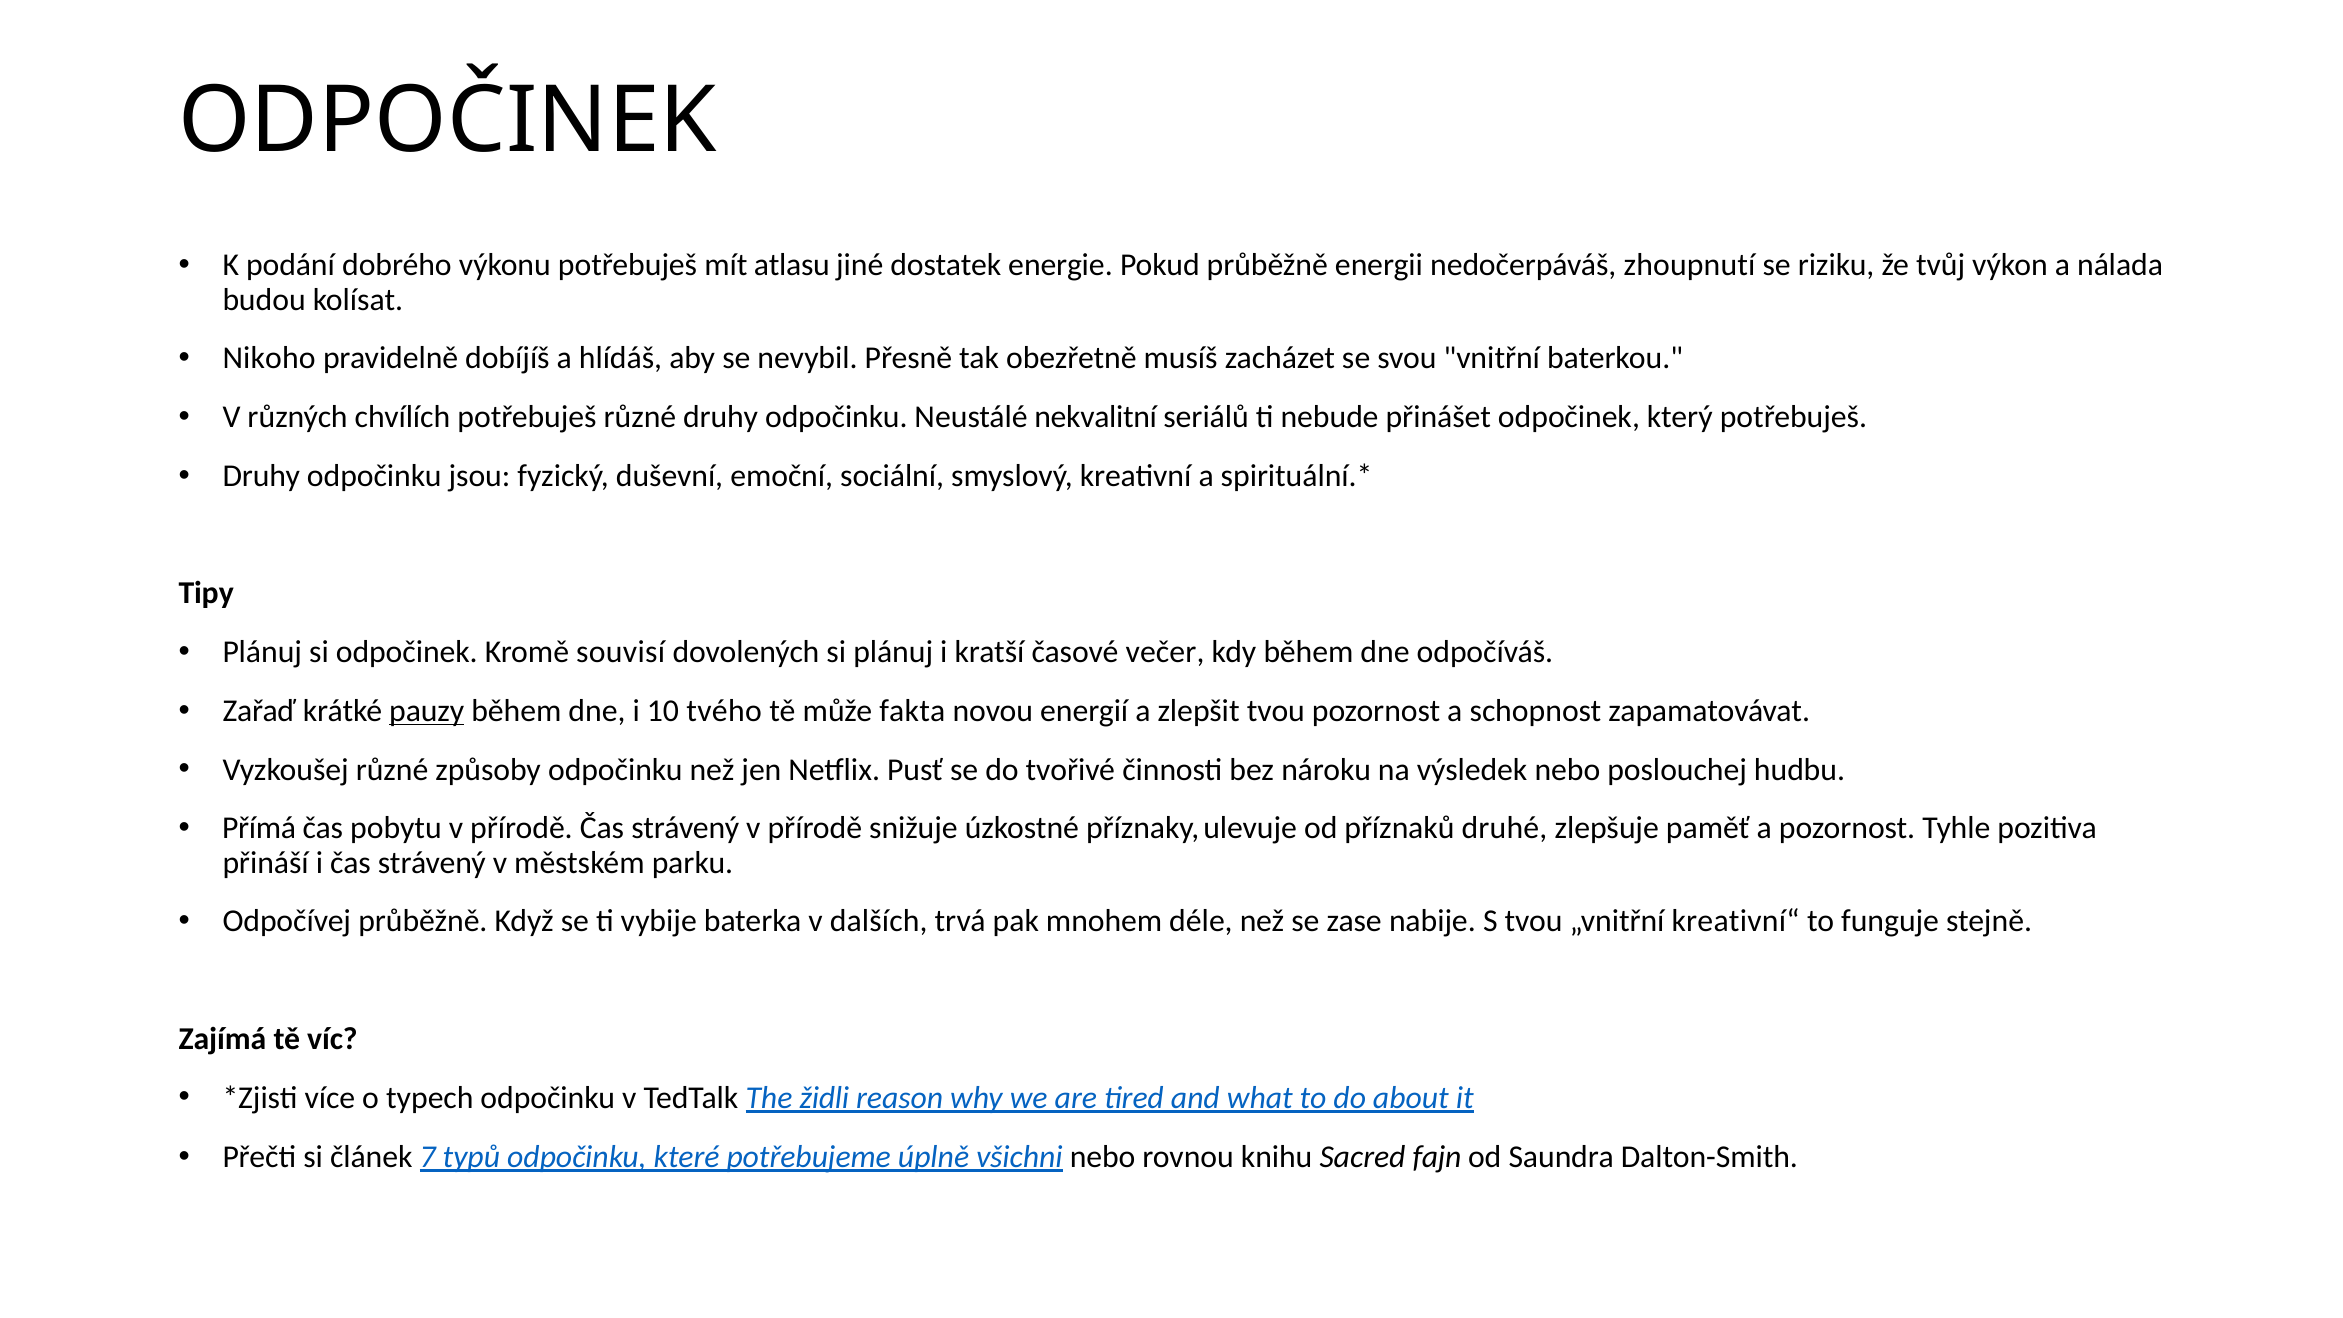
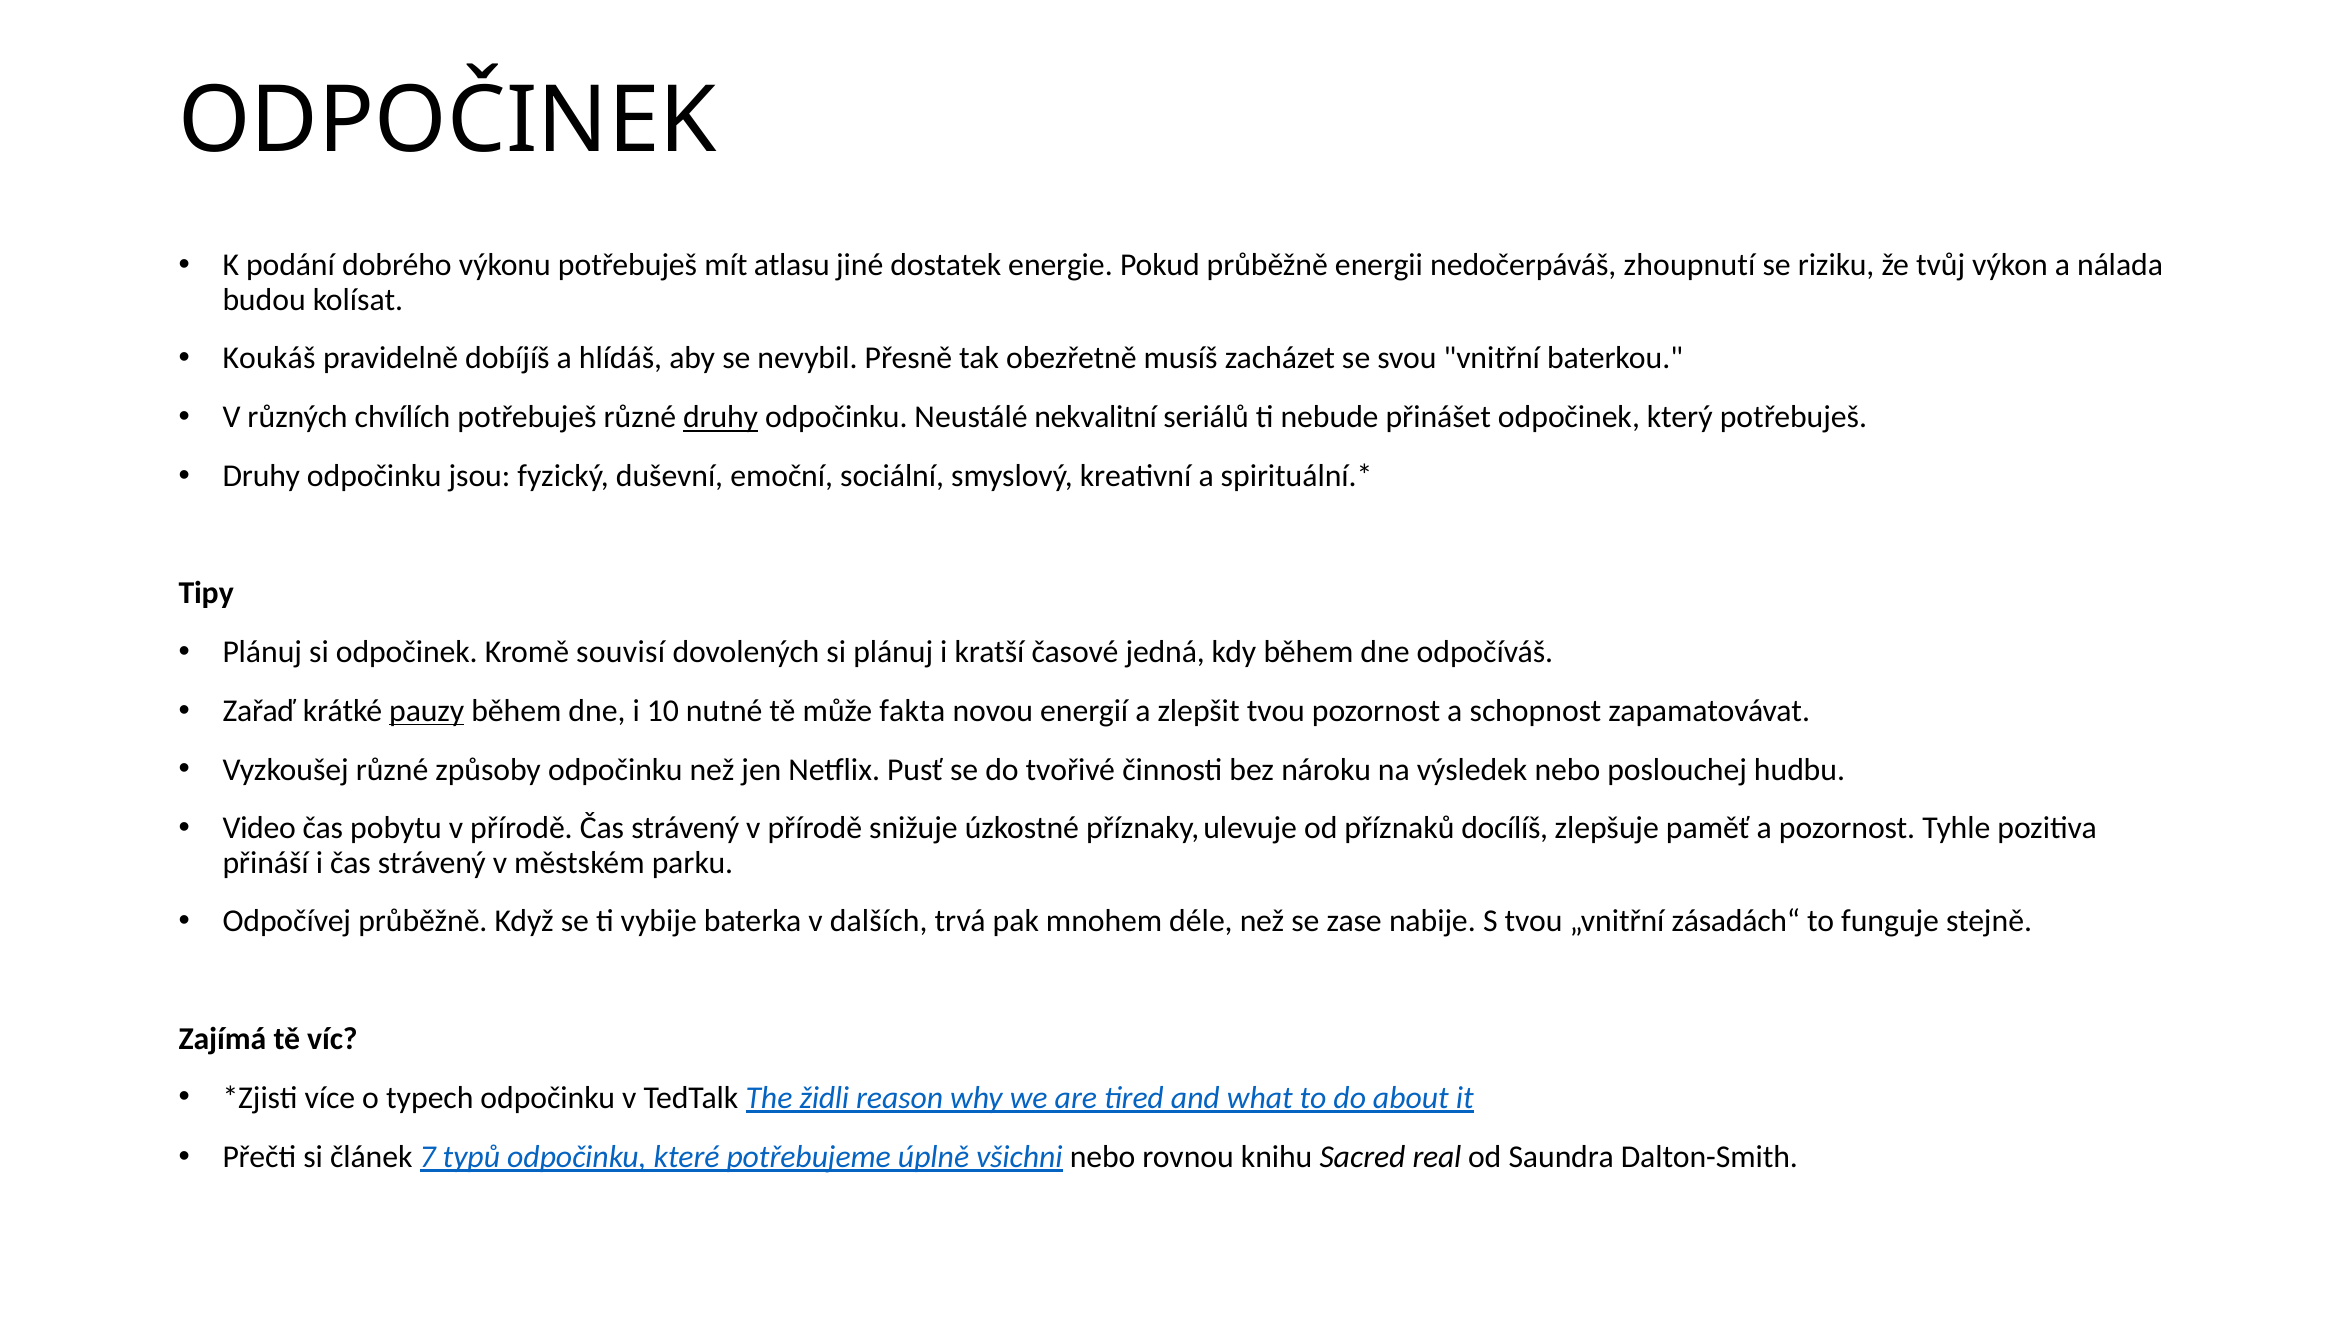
Nikoho: Nikoho -> Koukáš (269, 358)
druhy underline: none -> present (721, 417)
večer: večer -> jedná (1165, 652)
tvého: tvého -> nutné (724, 711)
Přímá: Přímá -> Video (259, 828)
druhé: druhé -> docílíš (1505, 828)
kreativní“: kreativní“ -> zásadách“ (1736, 921)
fajn: fajn -> real (1437, 1157)
